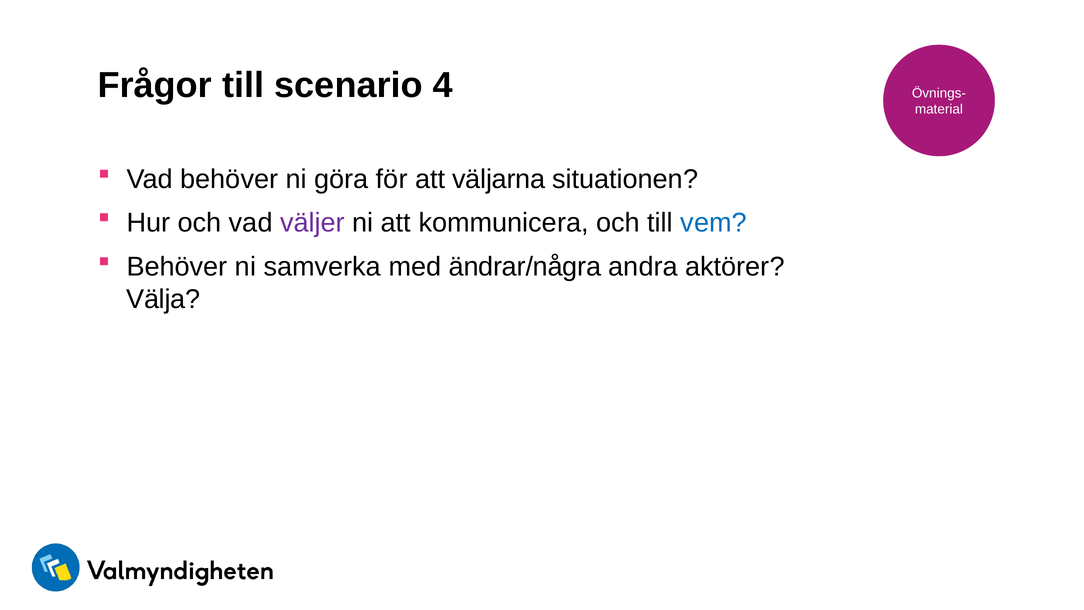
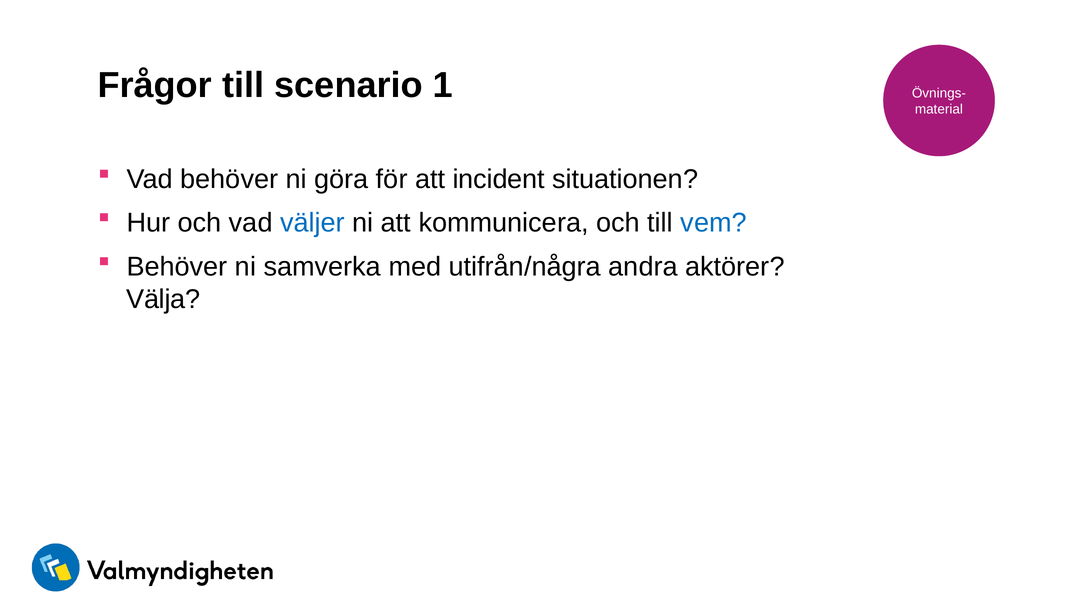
4: 4 -> 1 (443, 85)
väljarna: väljarna -> incident (499, 179)
väljer colour: purple -> blue (312, 223)
ändrar/några: ändrar/några -> utifrån/några (525, 267)
